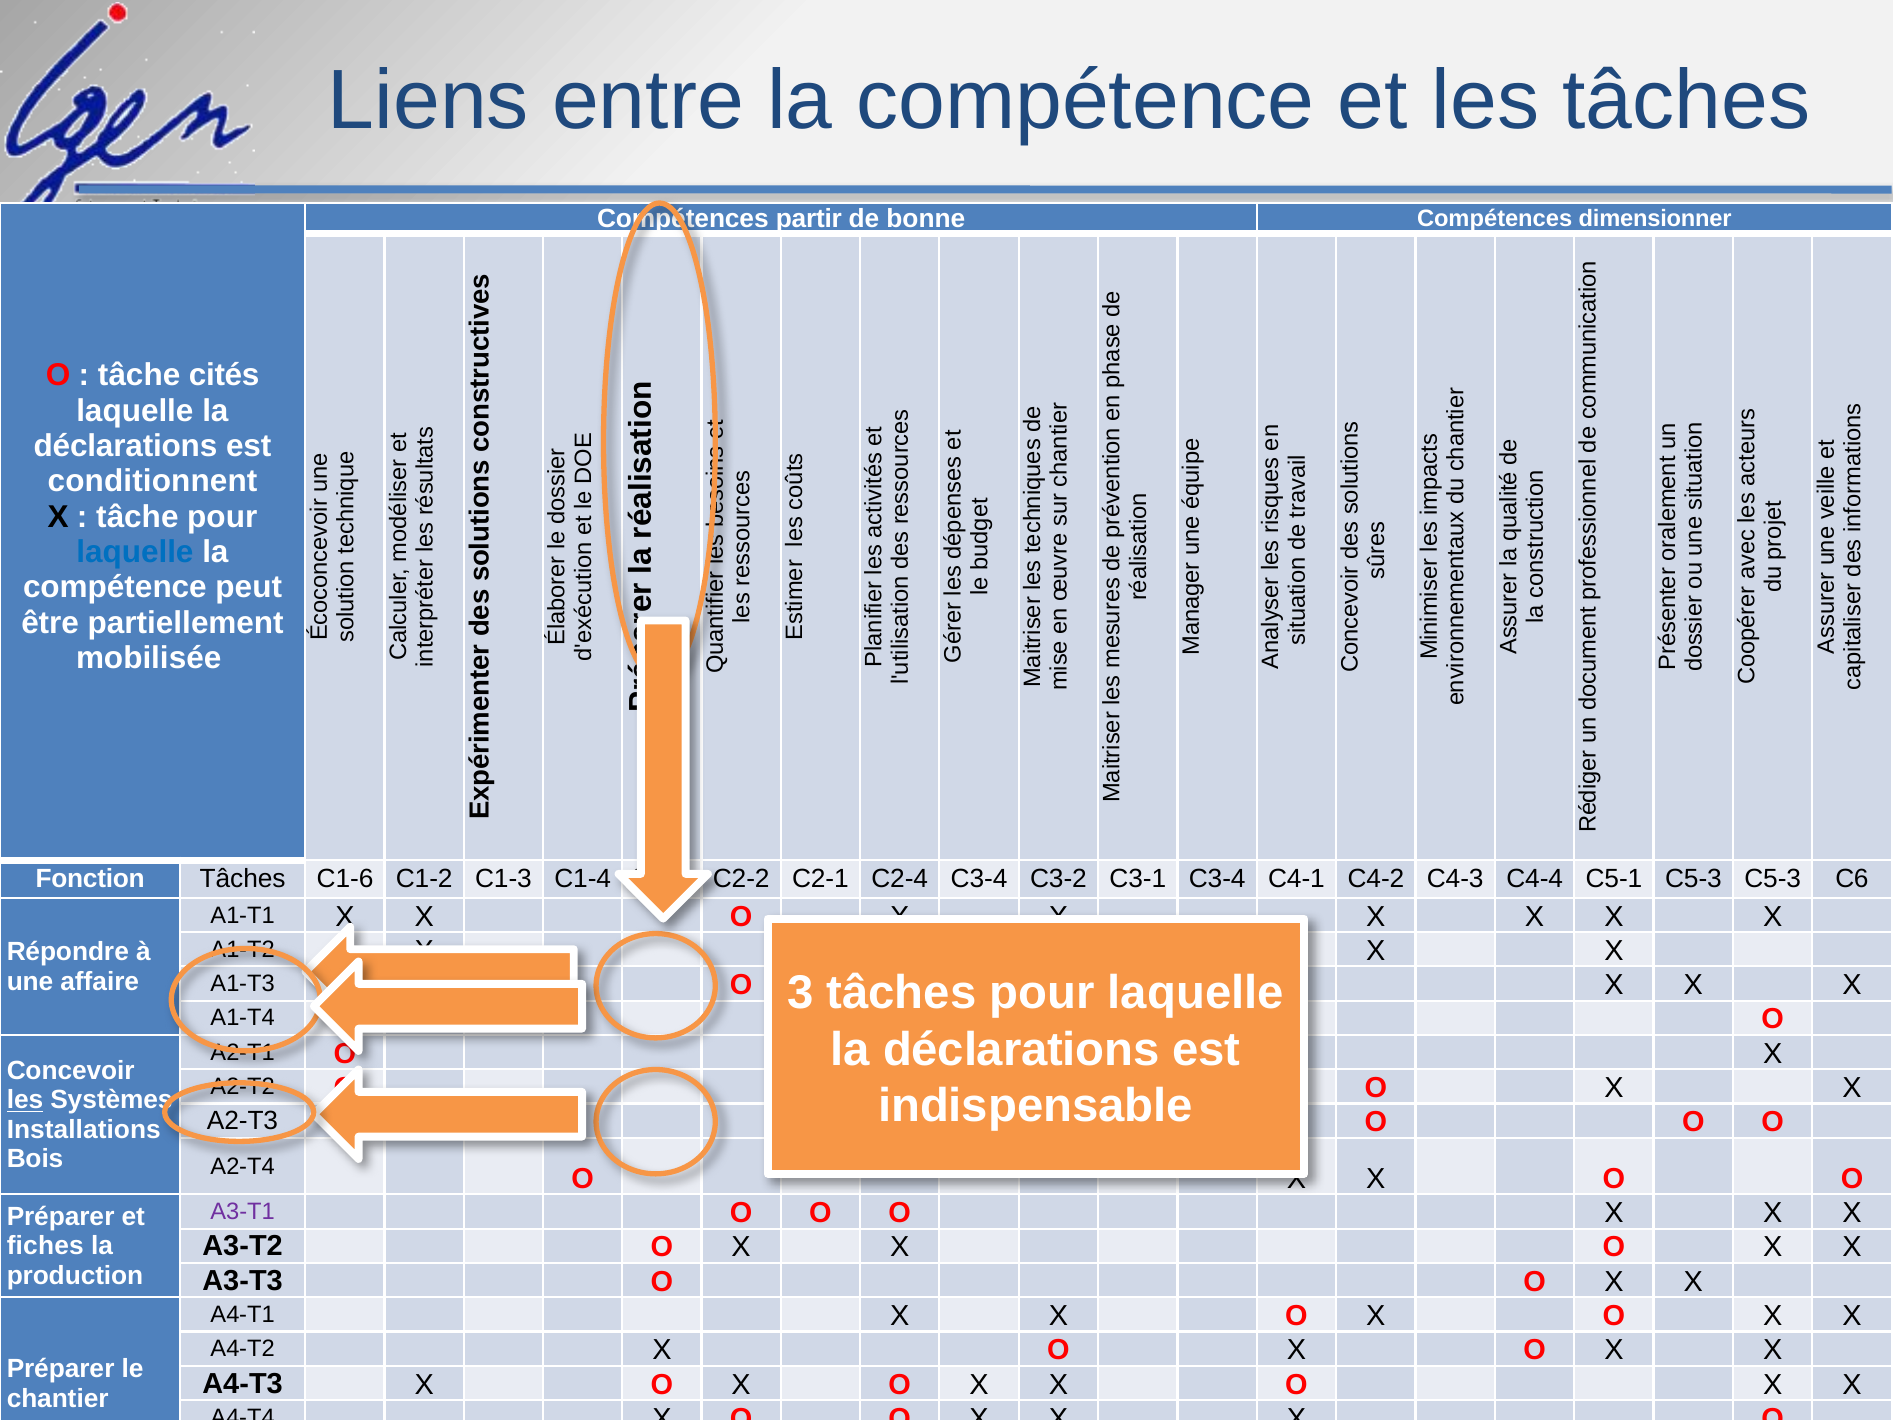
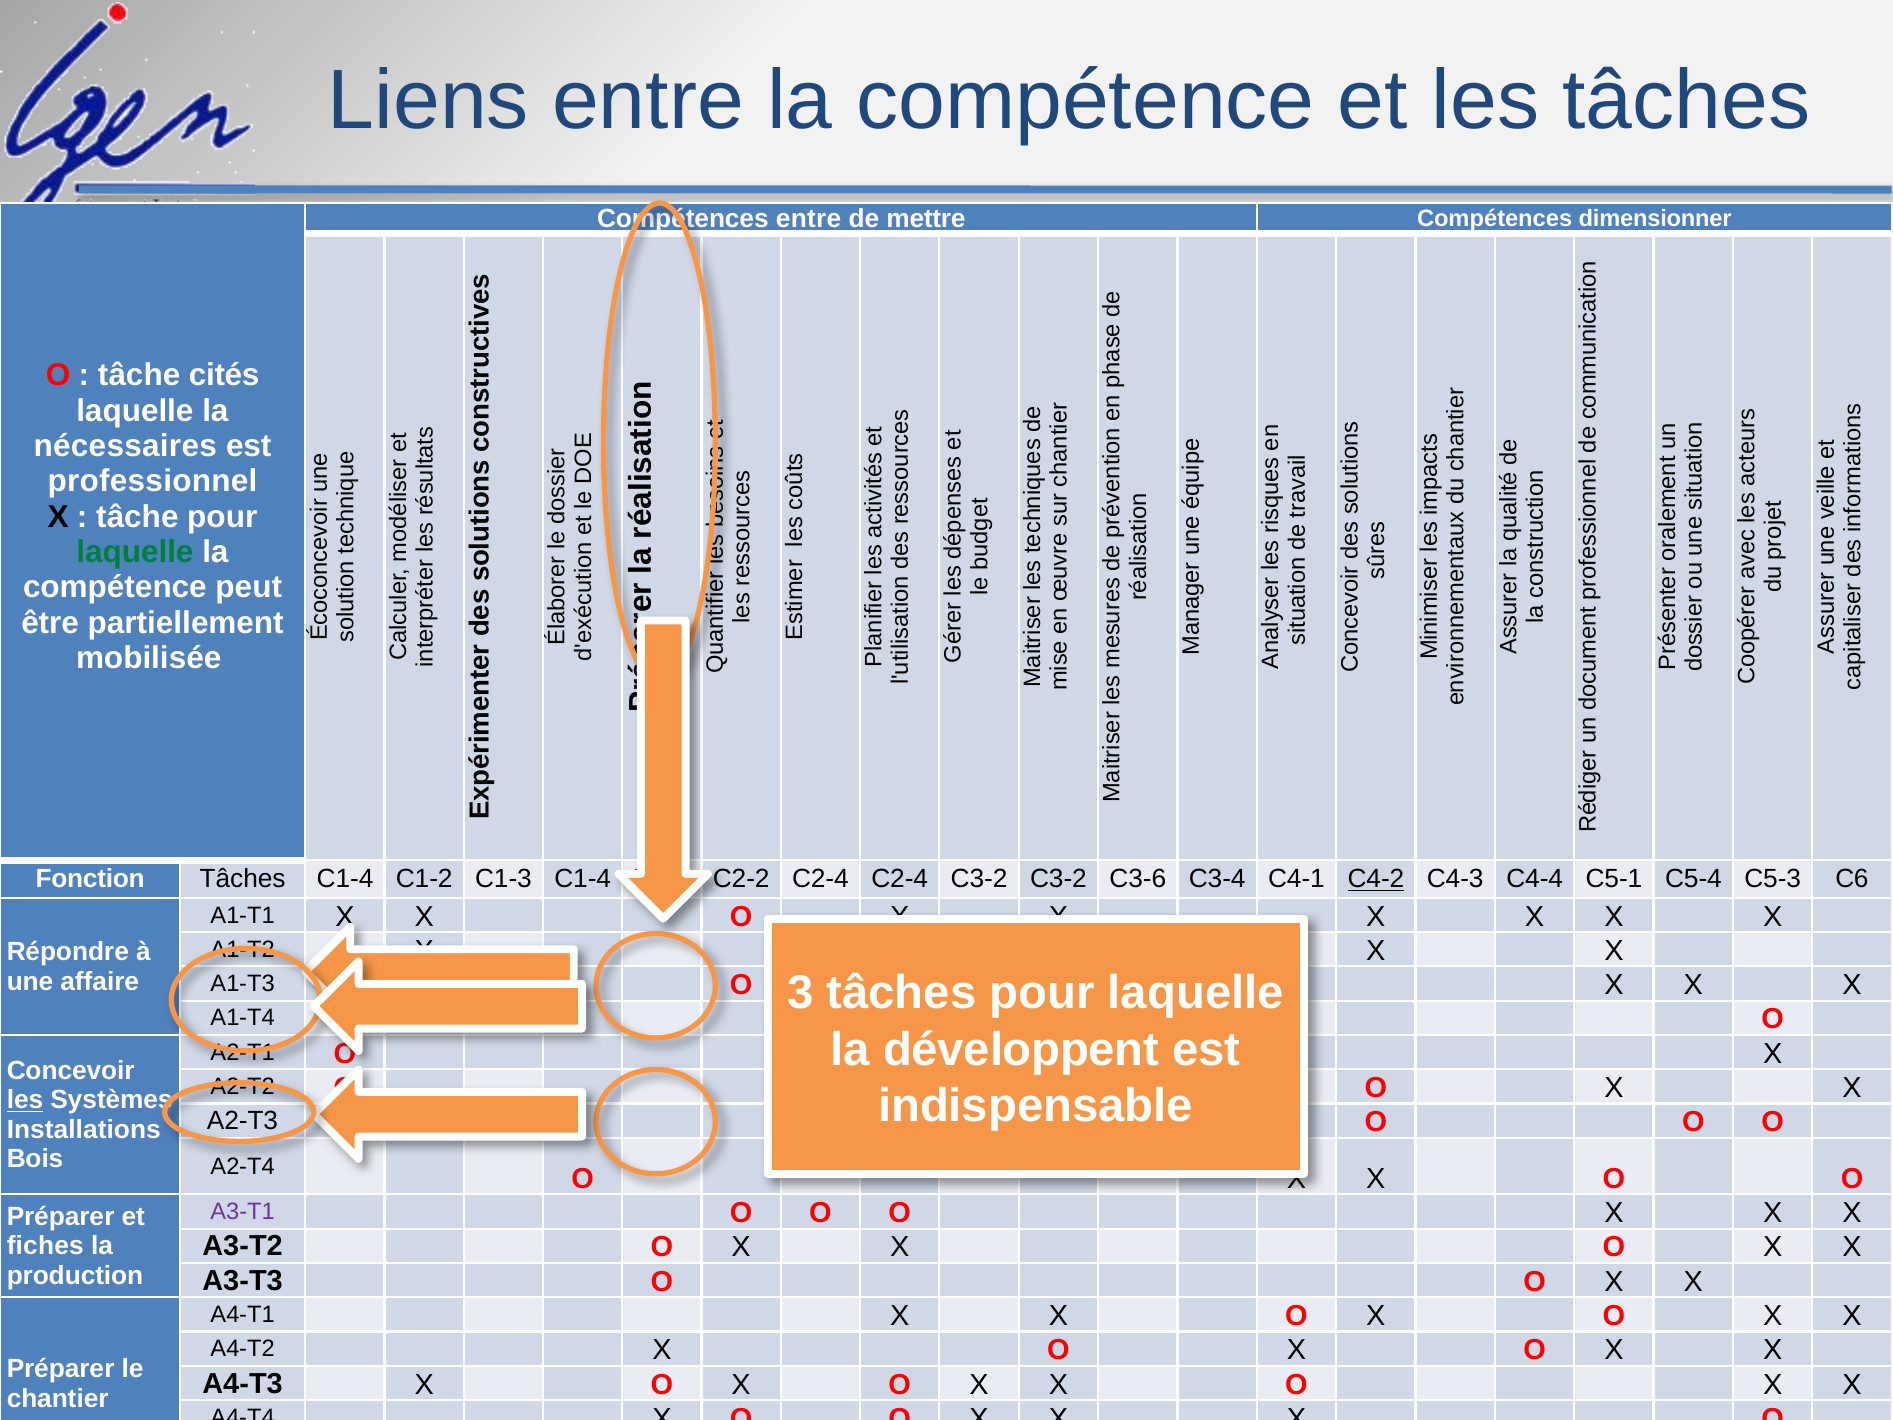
partir: partir -> entre (809, 219)
bonne: bonne -> mettre (926, 219)
déclarations: déclarations -> nécessaires (125, 446)
conditionnent: conditionnent -> professionnel (152, 481)
laquelle colour: blue -> green (135, 552)
Tâches C1-6: C1-6 -> C1-4 (345, 879)
C2-1: C2-1 -> C2-4 (820, 879)
C2-4 C3-4: C3-4 -> C3-2 (979, 879)
C3-1: C3-1 -> C3-6 (1138, 879)
C4-2 underline: none -> present (1376, 879)
C5-1 C5-3: C5-3 -> C5-4 (1693, 879)
déclarations: déclarations -> développent (1021, 1049)
